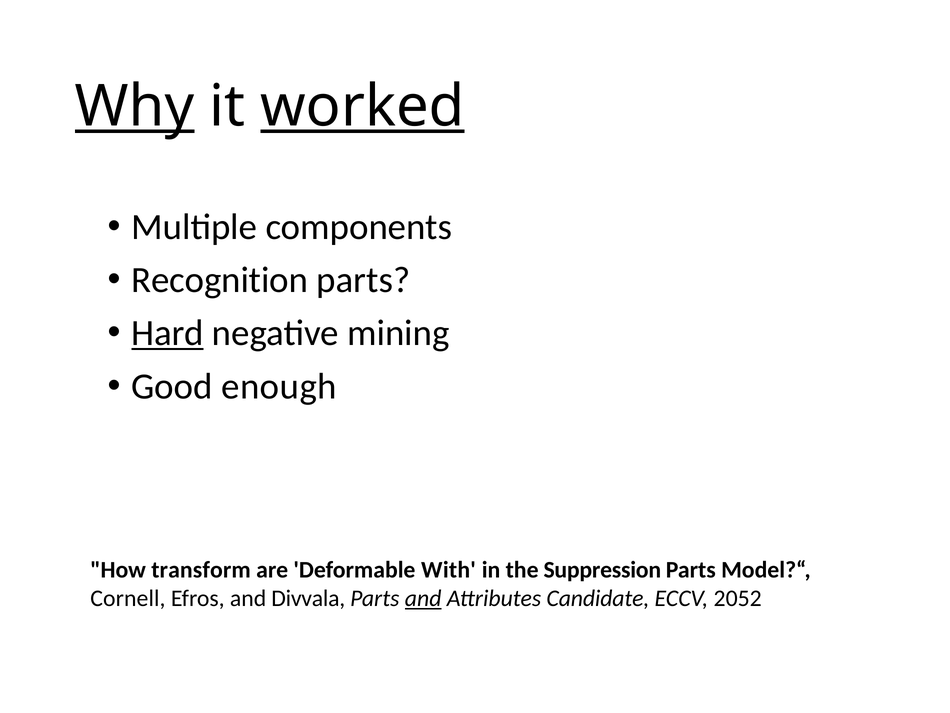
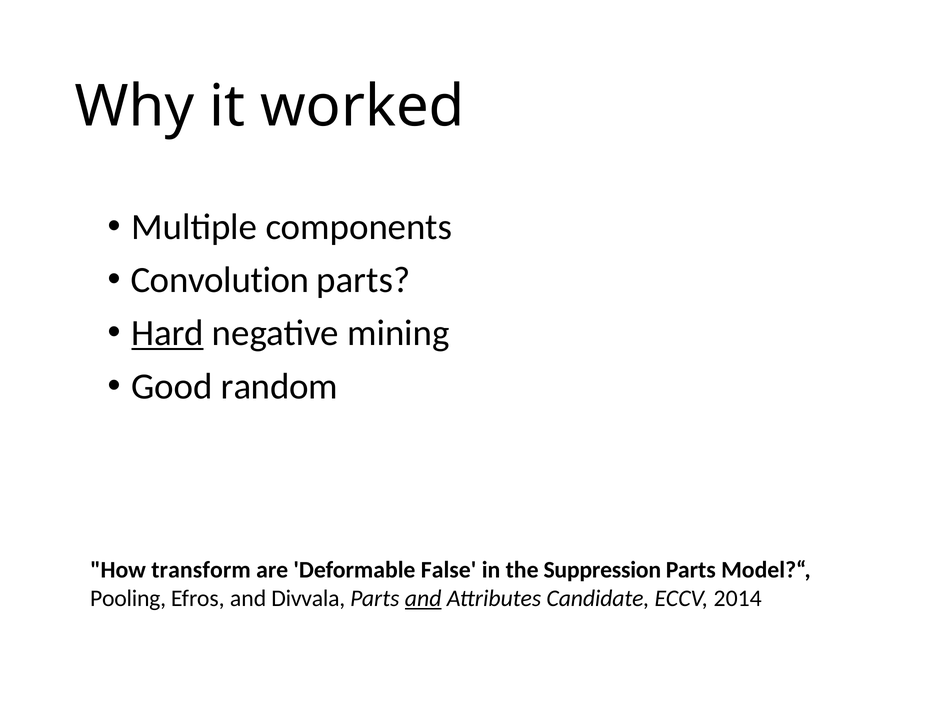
Why underline: present -> none (135, 106)
worked underline: present -> none (362, 106)
Recognition: Recognition -> Convolution (220, 280)
enough: enough -> random (279, 386)
With: With -> False (449, 570)
Cornell: Cornell -> Pooling (128, 598)
2052: 2052 -> 2014 (738, 598)
